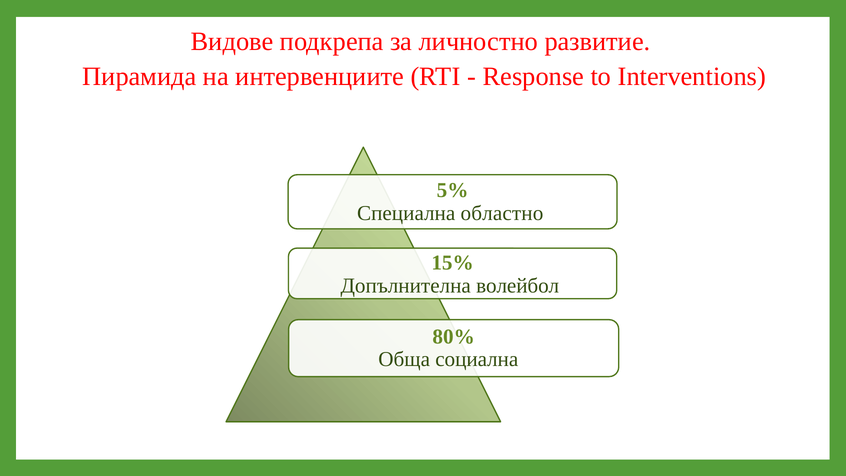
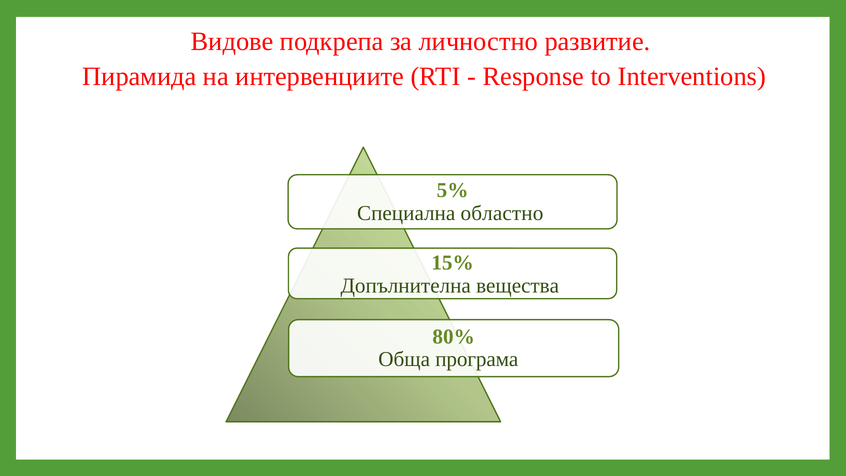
волейбол: волейбол -> вещества (518, 285)
социална: социална -> програма (477, 359)
